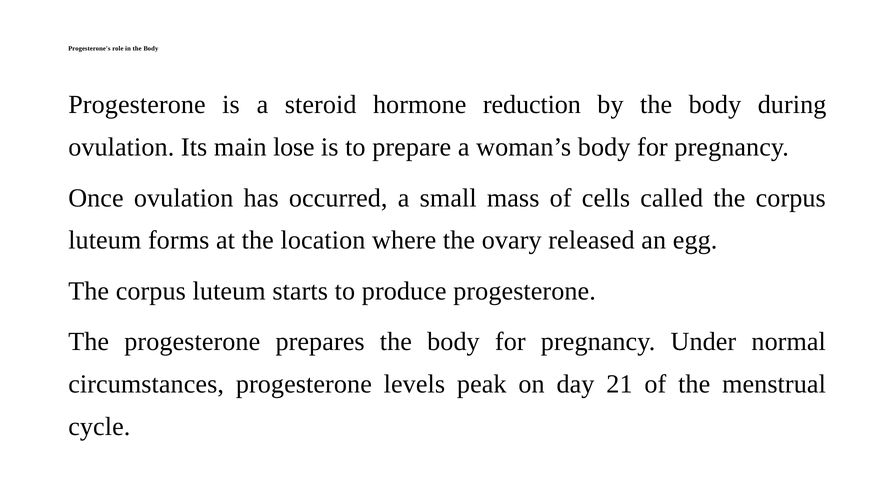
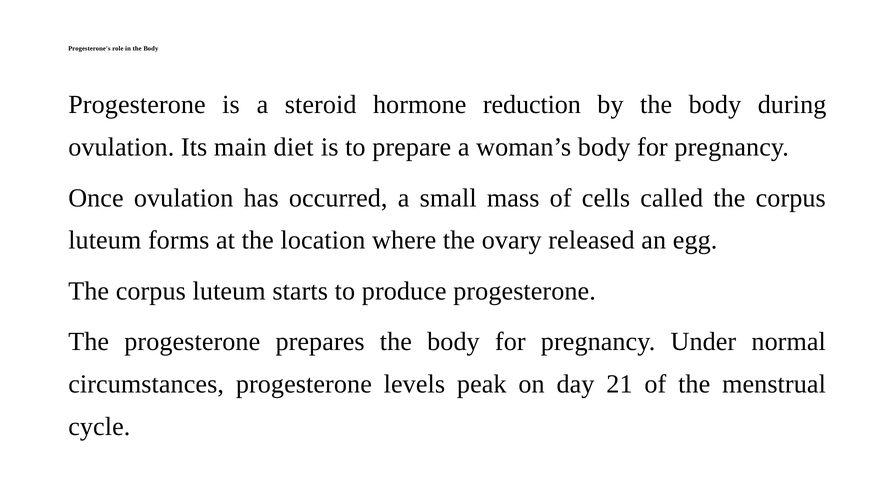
lose: lose -> diet (294, 147)
